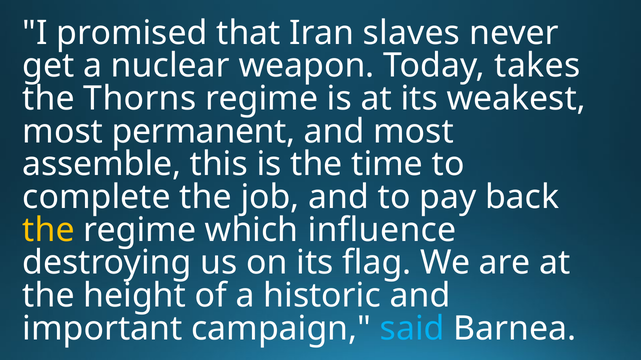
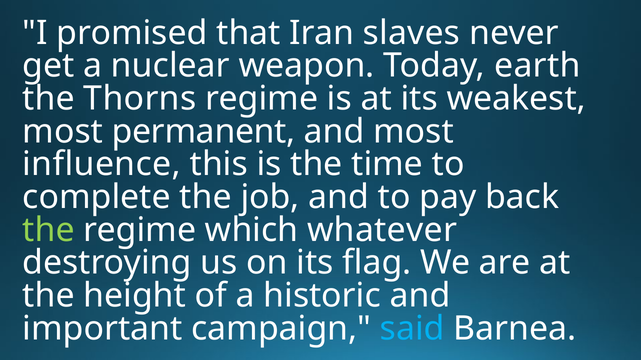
takes: takes -> earth (537, 66)
assemble: assemble -> influence (102, 165)
the colour: yellow -> light green (49, 230)
influence: influence -> whatever (382, 230)
